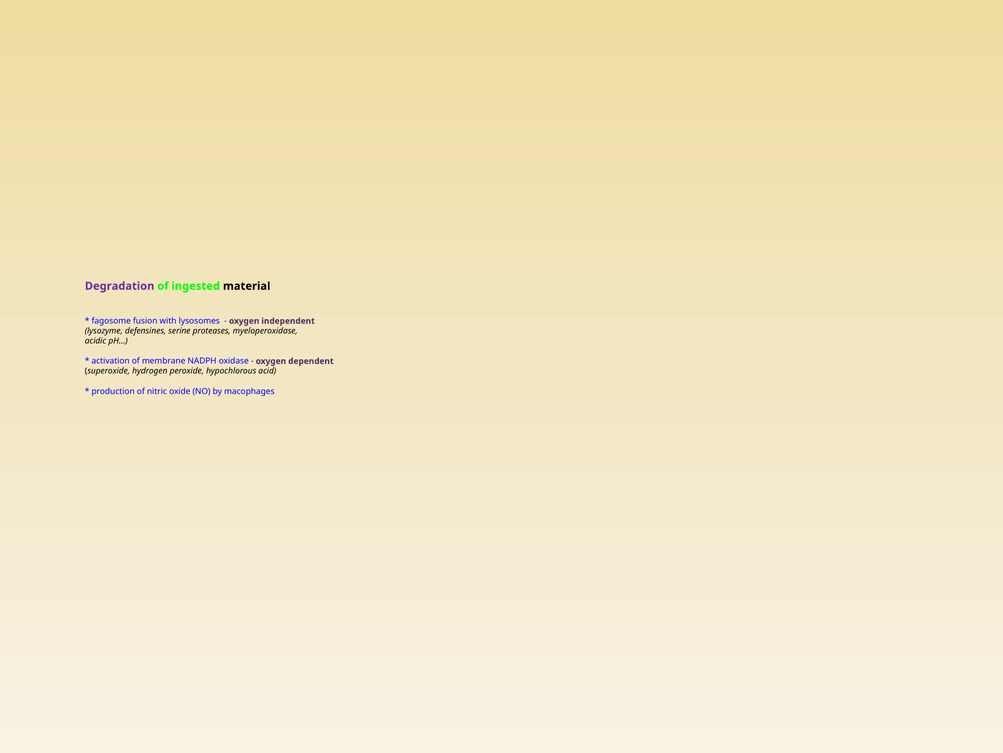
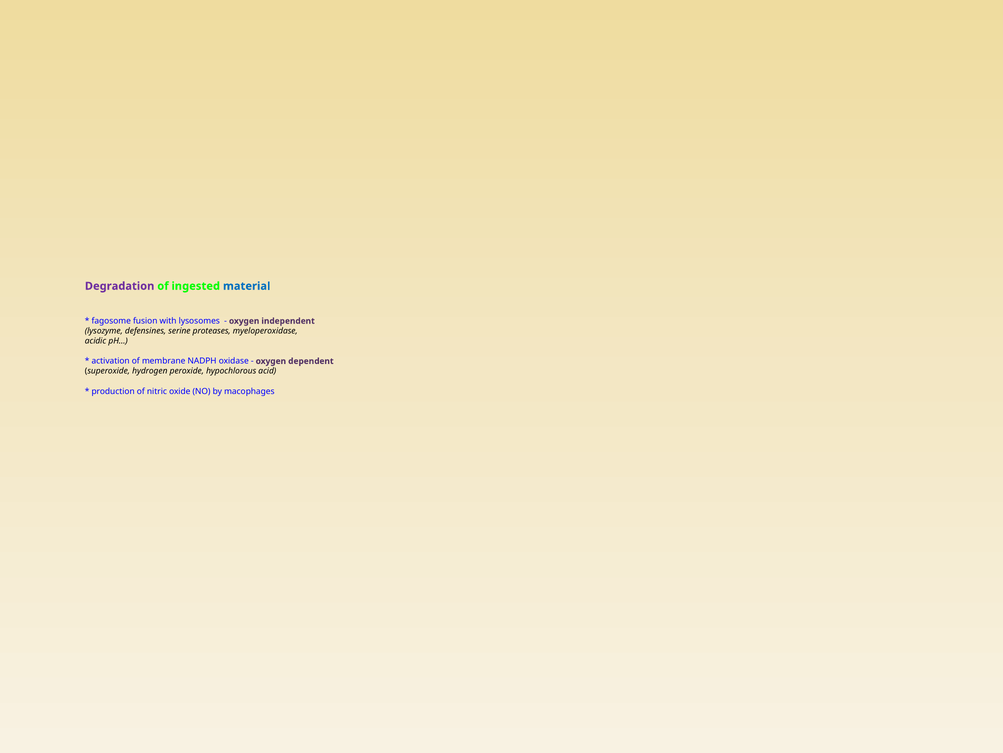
material colour: black -> blue (247, 286)
